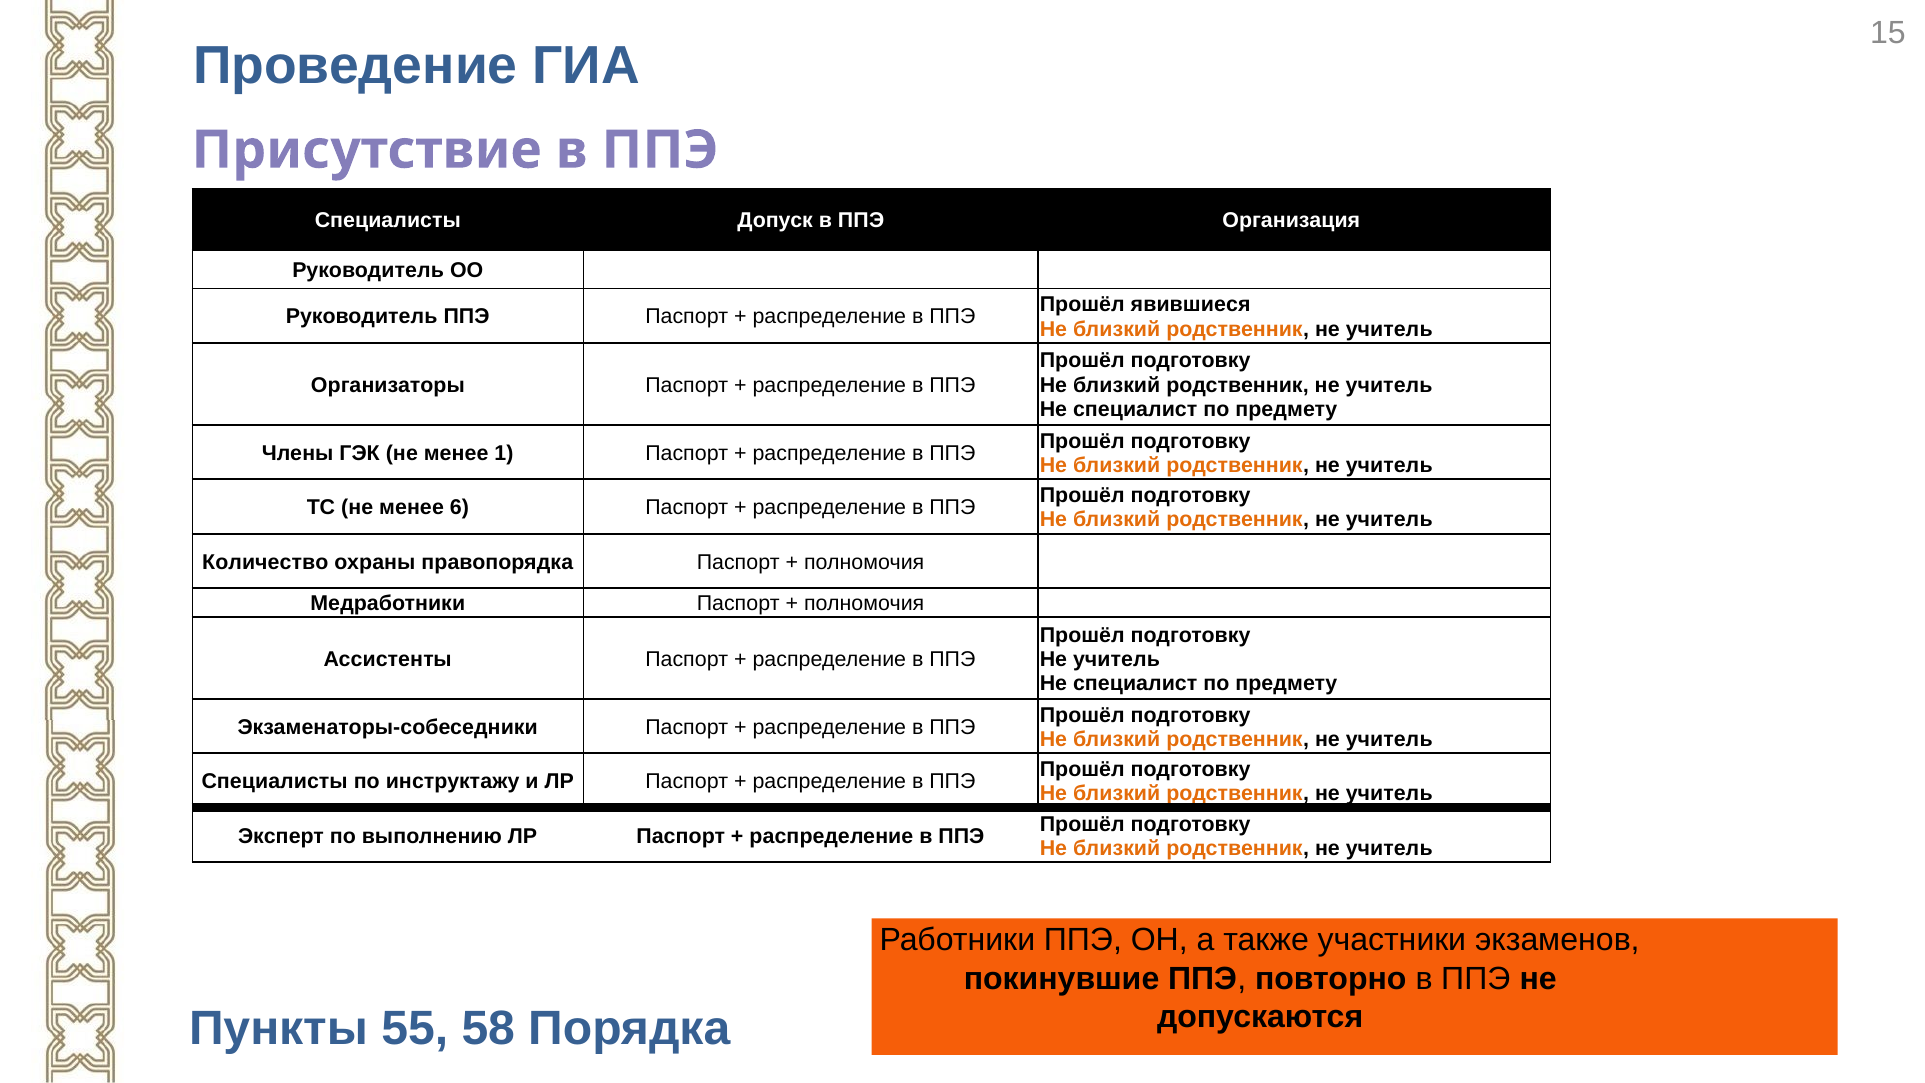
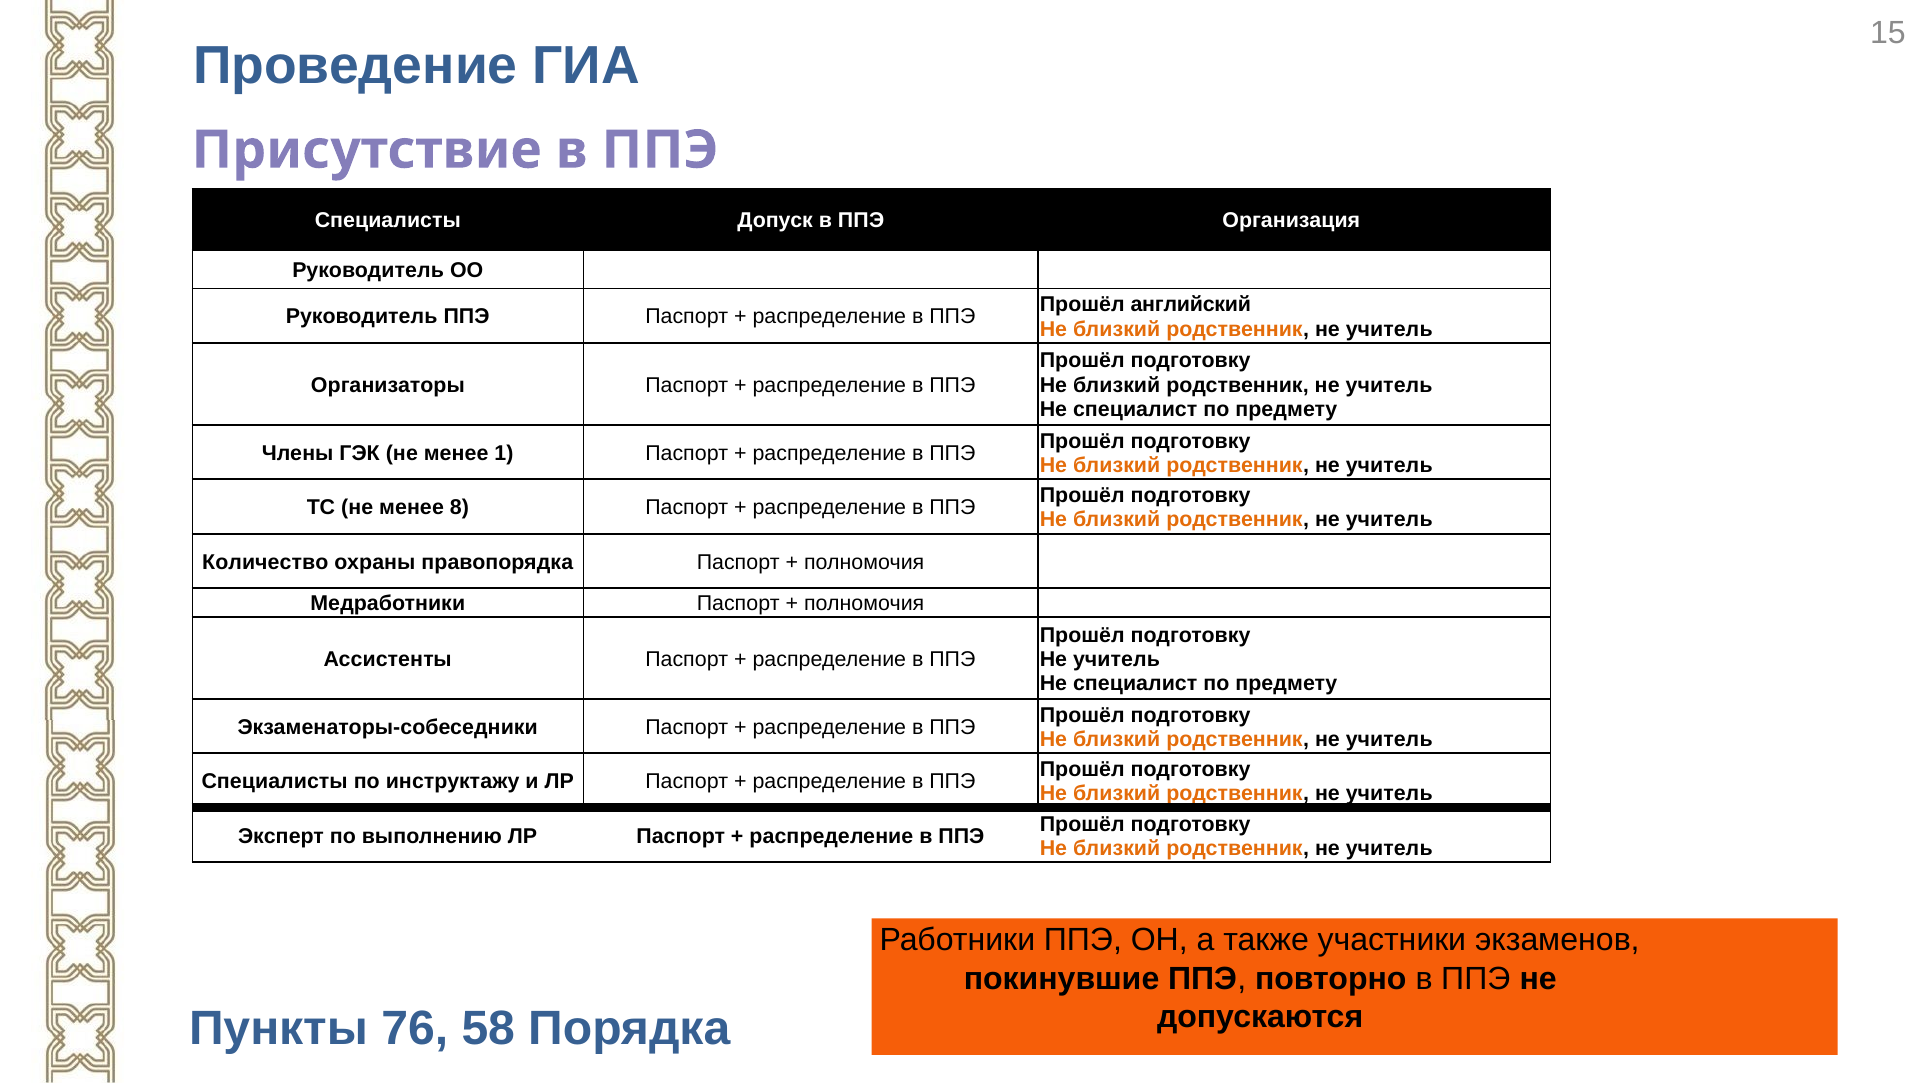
явившиеся: явившиеся -> английский (1191, 305)
6: 6 -> 8 (459, 508)
55: 55 -> 76 (415, 1028)
